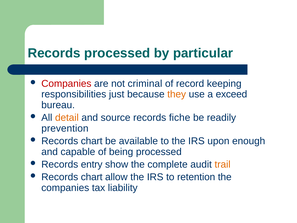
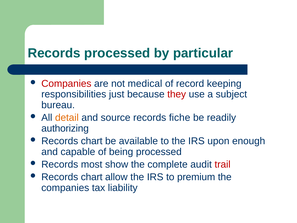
criminal: criminal -> medical (145, 84)
they colour: orange -> red (177, 94)
exceed: exceed -> subject (231, 94)
prevention: prevention -> authorizing (65, 128)
entry: entry -> most (92, 164)
trail colour: orange -> red (223, 164)
retention: retention -> premium (196, 177)
